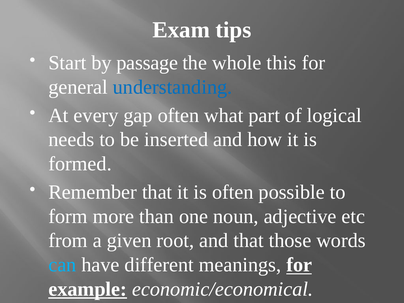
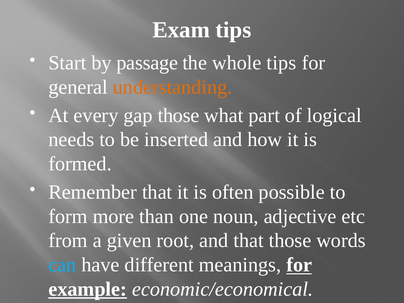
whole this: this -> tips (281, 63)
understanding colour: blue -> orange (173, 87)
gap often: often -> those (179, 115)
